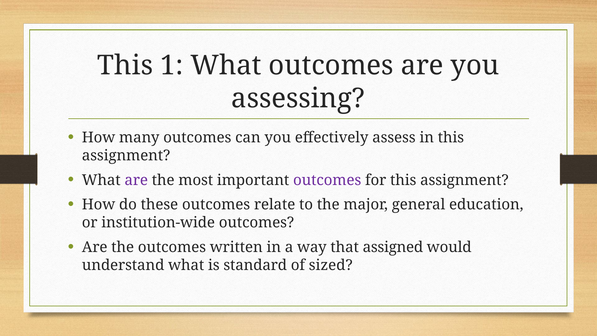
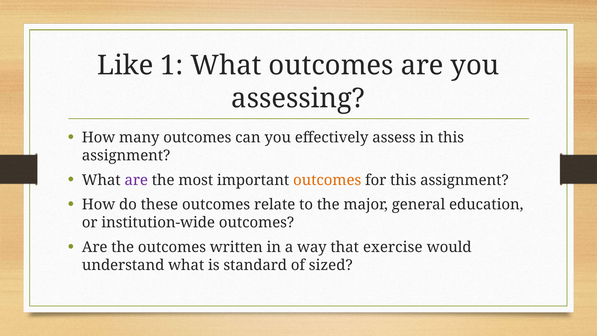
This: This -> Like (125, 66)
outcomes colour: purple -> orange (327, 180)
assigned: assigned -> exercise (393, 247)
